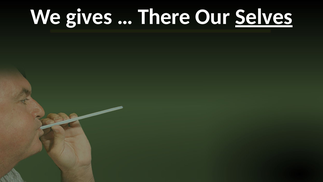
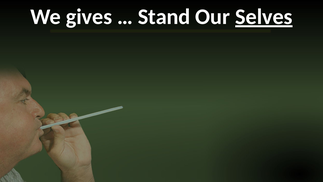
There: There -> Stand (164, 17)
